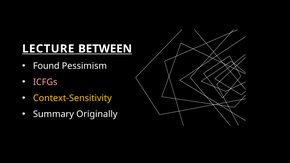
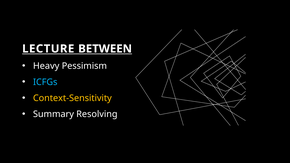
Found: Found -> Heavy (46, 66)
ICFGs colour: pink -> light blue (45, 82)
Originally: Originally -> Resolving (97, 114)
